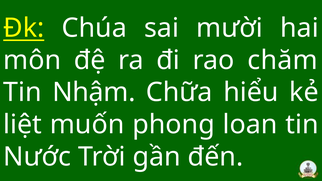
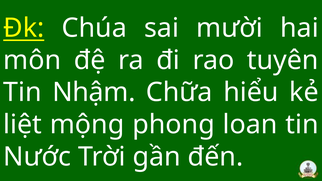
chăm: chăm -> tuyên (283, 60)
muốn: muốn -> mộng (87, 125)
